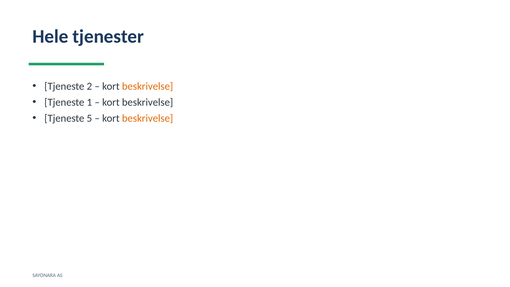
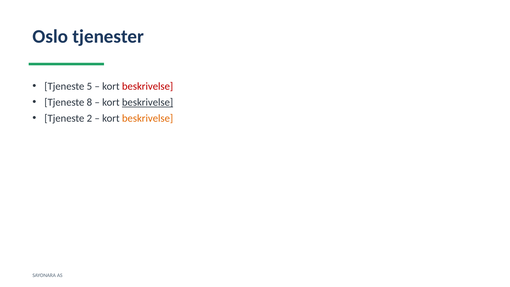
Hele: Hele -> Oslo (50, 36)
2: 2 -> 5 (89, 86)
beskrivelse colour: orange -> red (148, 86)
1: 1 -> 8 (89, 102)
beskrivelse underline: none -> present (148, 102)
5: 5 -> 2 (89, 118)
